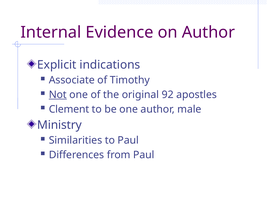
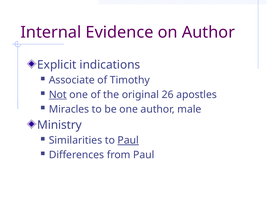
92: 92 -> 26 (168, 95)
Clement: Clement -> Miracles (69, 109)
Paul underline: none -> present (128, 141)
